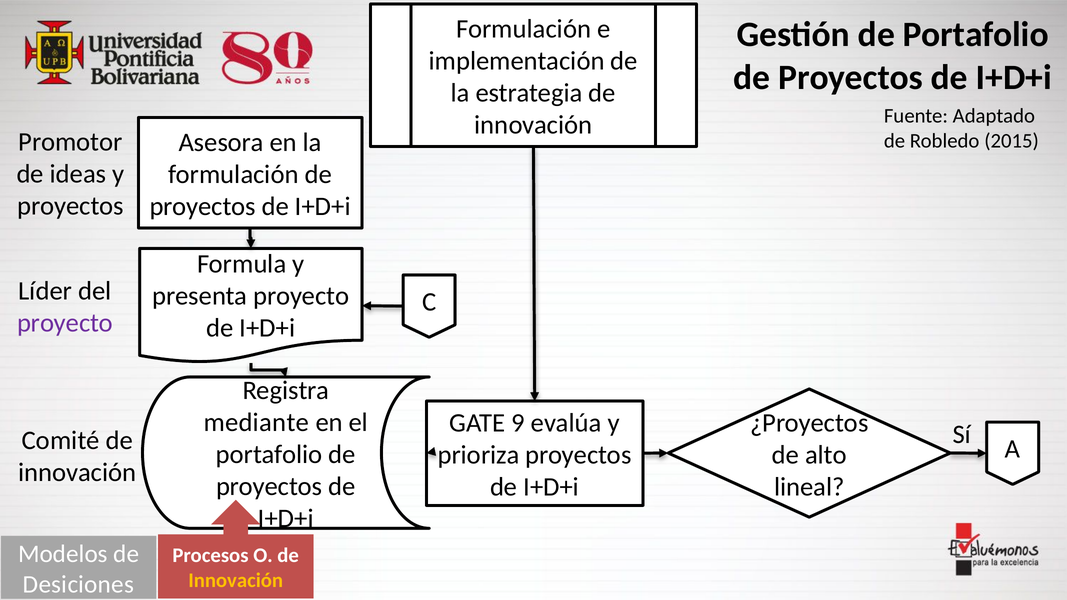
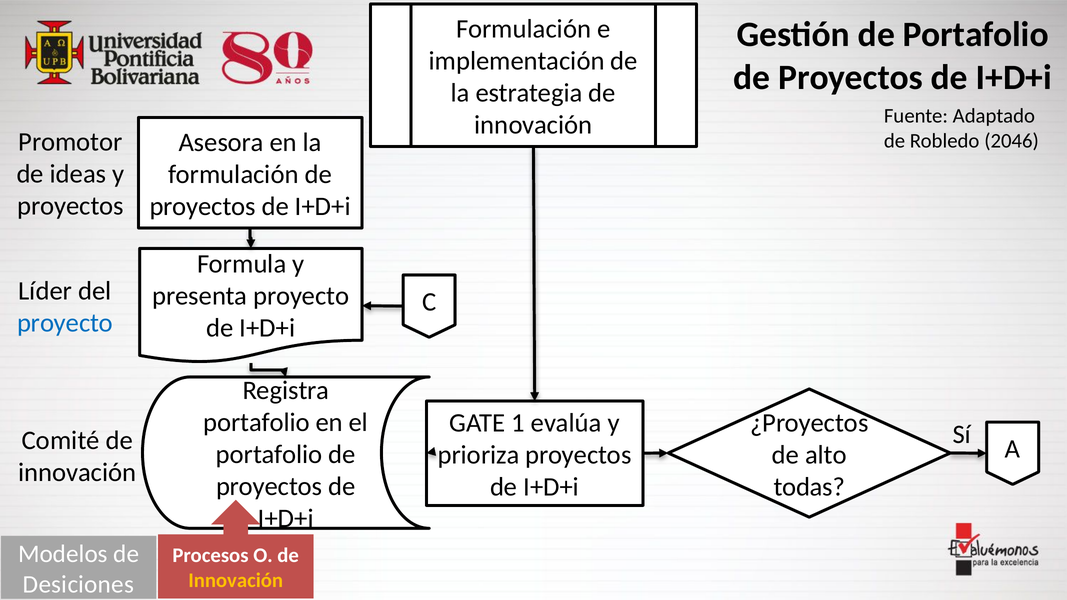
2015: 2015 -> 2046 (1012, 141)
proyecto colour: purple -> blue (65, 323)
mediante: mediante -> portafolio (256, 423)
9: 9 -> 1 (518, 423)
lineal: lineal -> todas (809, 487)
